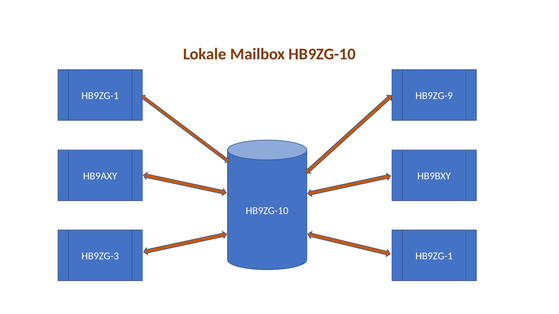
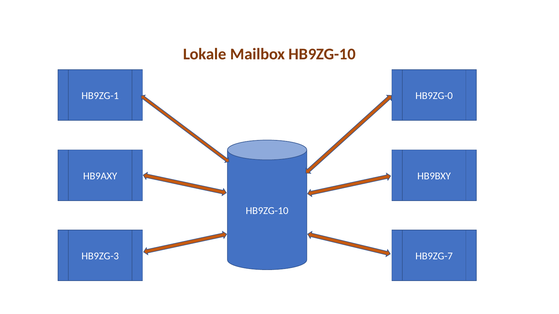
HB9ZG-9: HB9ZG-9 -> HB9ZG-0 (434, 96)
HB9ZG-1: HB9ZG-1 -> HB9ZG-7 (434, 256)
